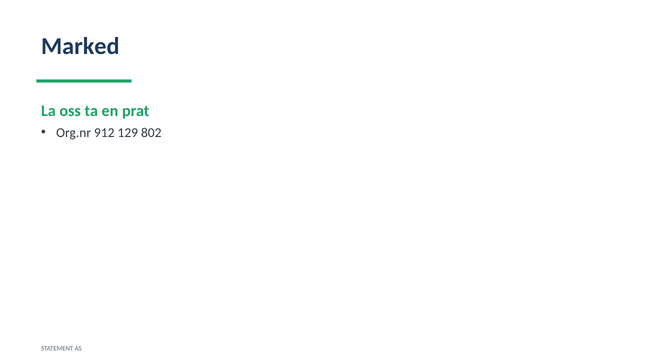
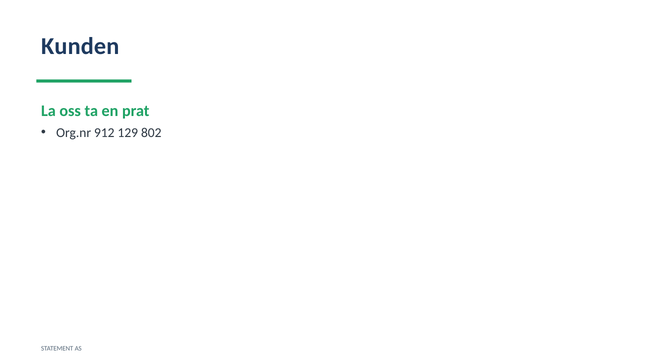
Marked: Marked -> Kunden (80, 46)
